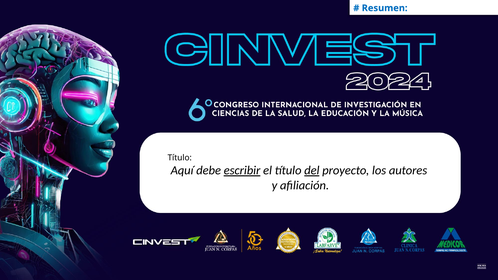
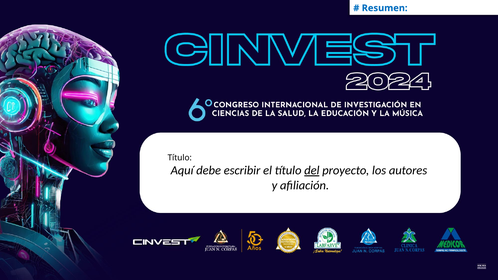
escribir underline: present -> none (242, 171)
